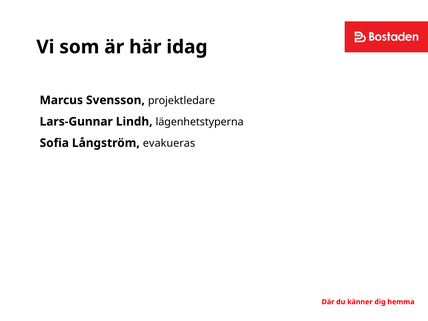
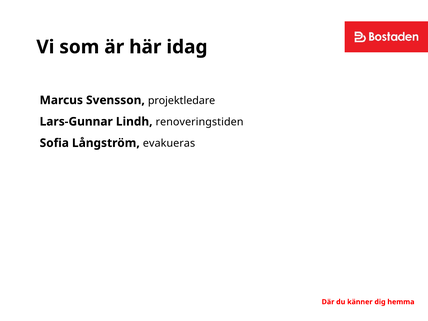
lägenhetstyperna: lägenhetstyperna -> renoveringstiden (200, 122)
